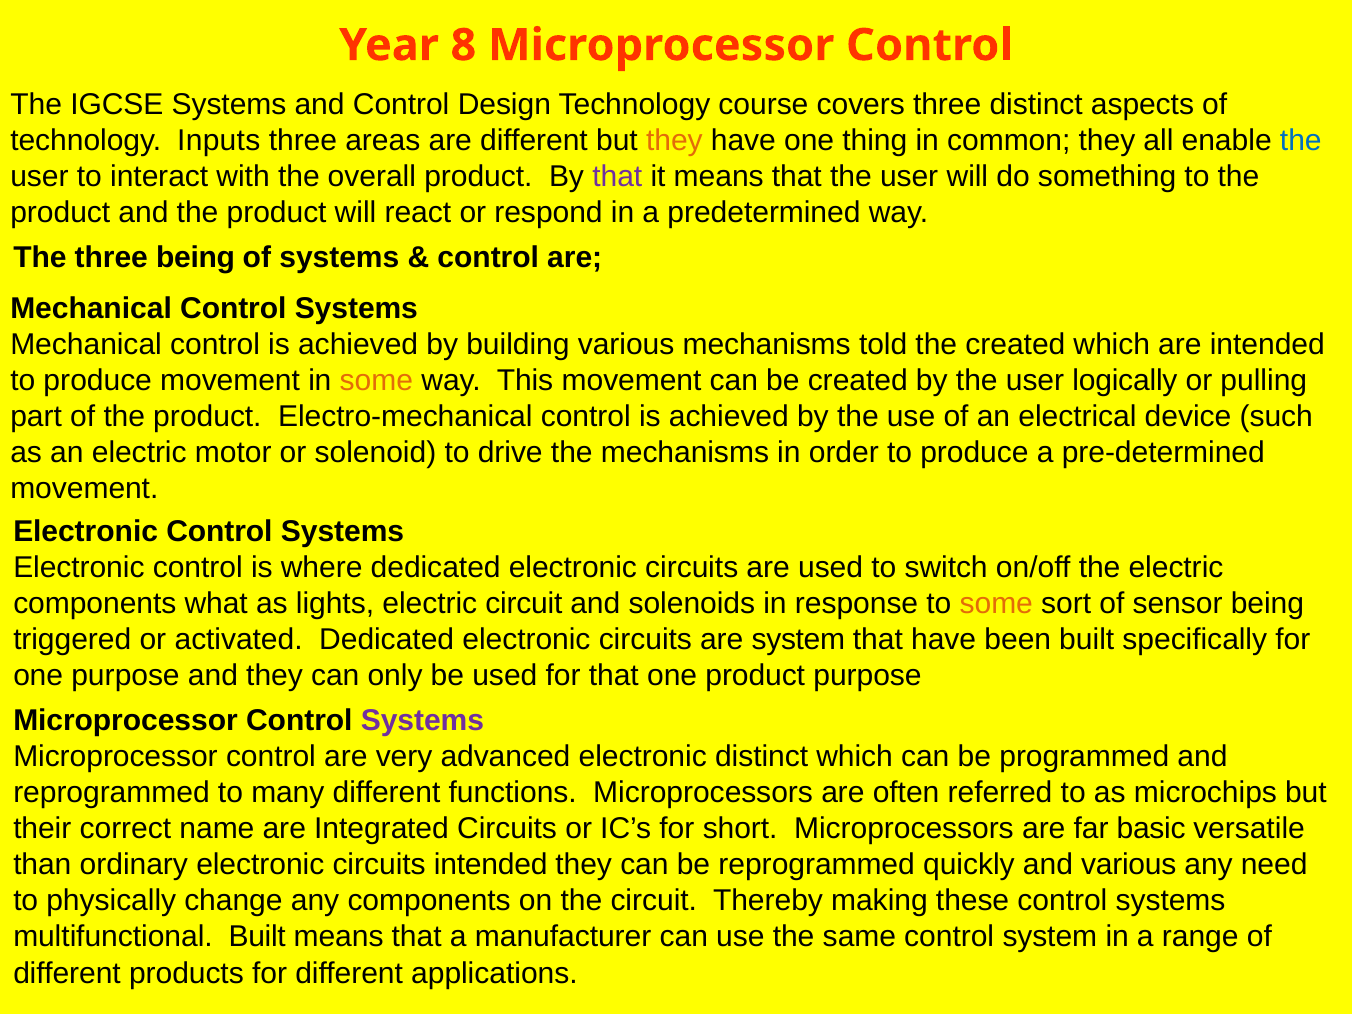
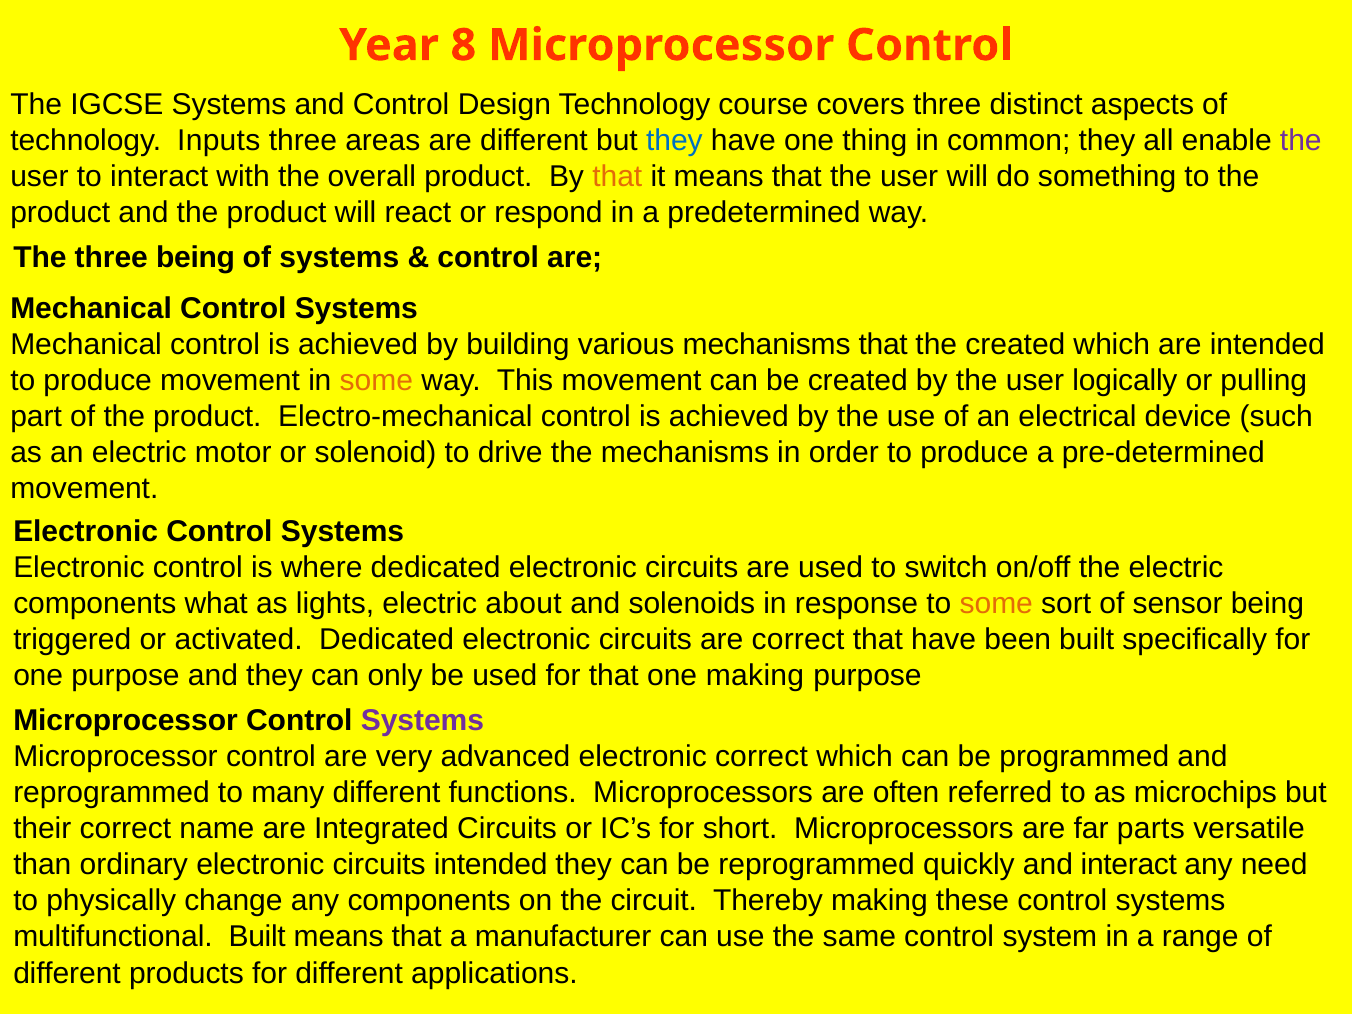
they colour: orange -> blue (674, 141)
the colour: blue -> purple (1301, 141)
that colour: purple -> orange (617, 177)
mechanisms told: told -> that (883, 344)
electric circuit: circuit -> about (524, 604)
are system: system -> correct (798, 640)
one product: product -> making (755, 676)
electronic distinct: distinct -> correct (761, 757)
basic: basic -> parts (1151, 829)
and various: various -> interact (1129, 865)
